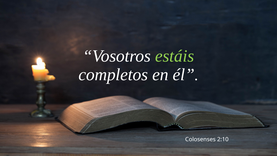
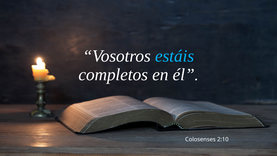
estáis colour: light green -> light blue (175, 56)
